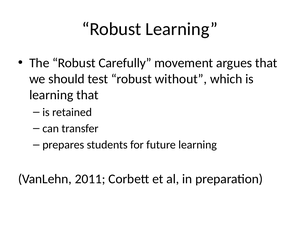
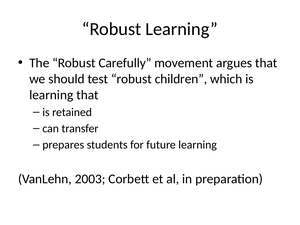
without: without -> children (181, 79)
2011: 2011 -> 2003 (90, 179)
